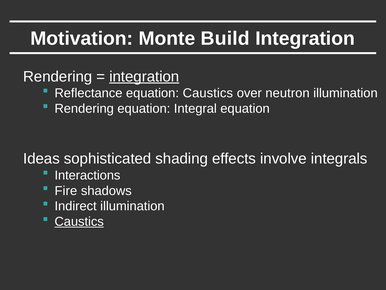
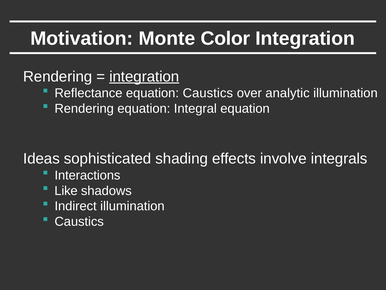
Build: Build -> Color (225, 38)
neutron: neutron -> analytic (288, 93)
Fire: Fire -> Like (66, 190)
Caustics underline: present -> none (79, 221)
